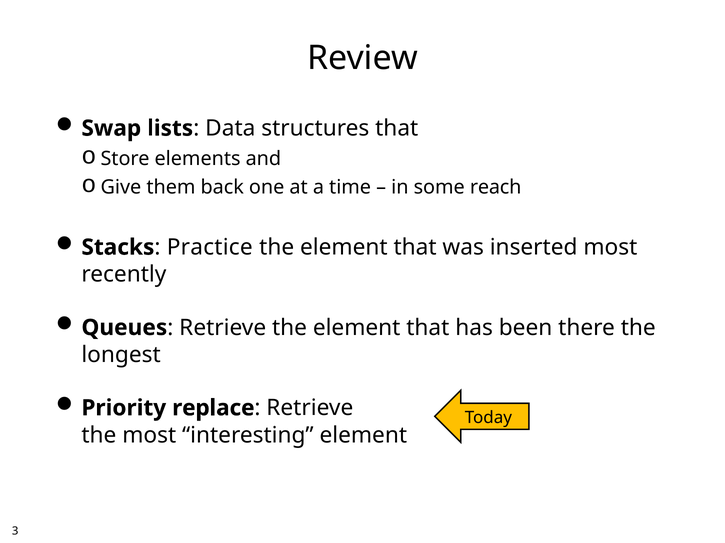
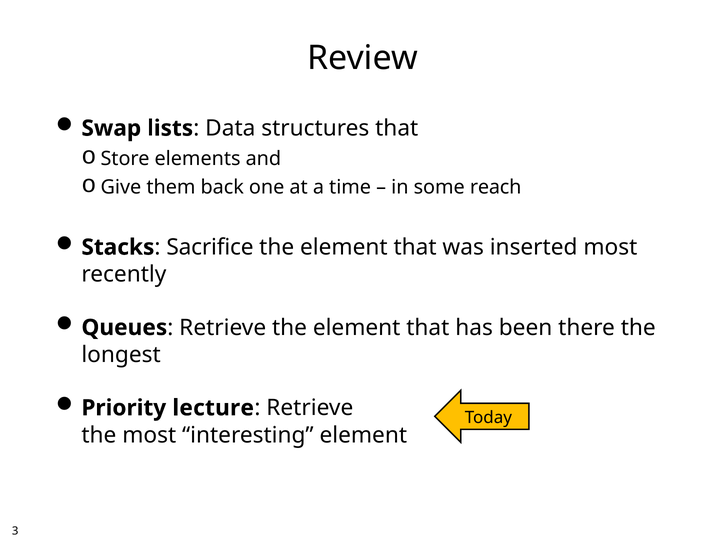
Practice: Practice -> Sacrifice (210, 248)
replace: replace -> lecture (213, 408)
